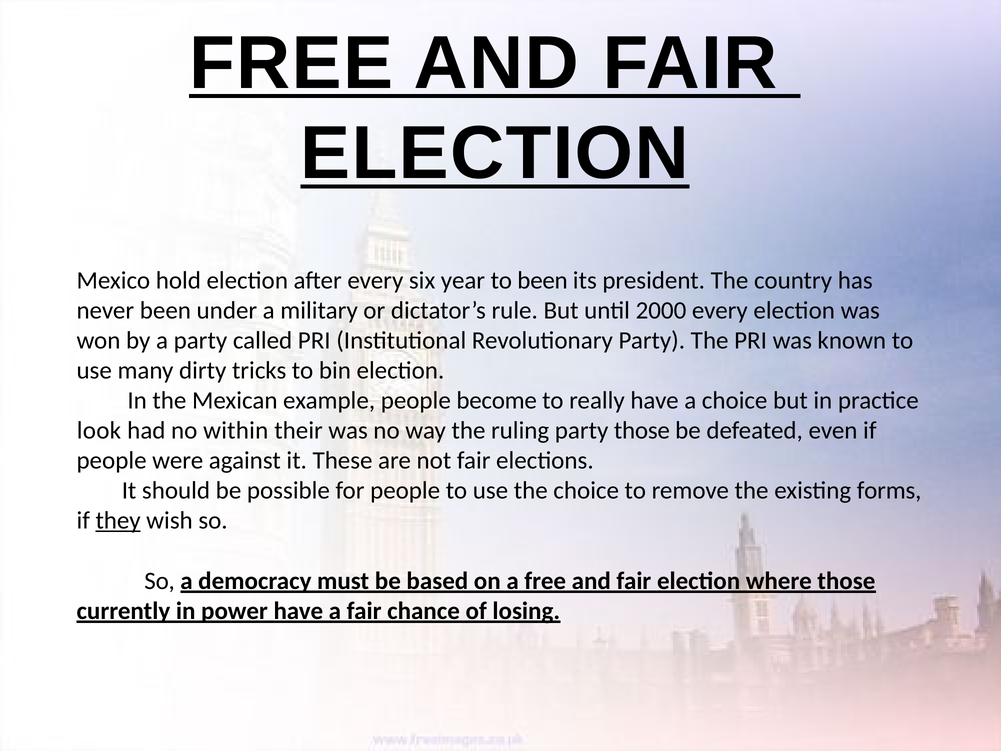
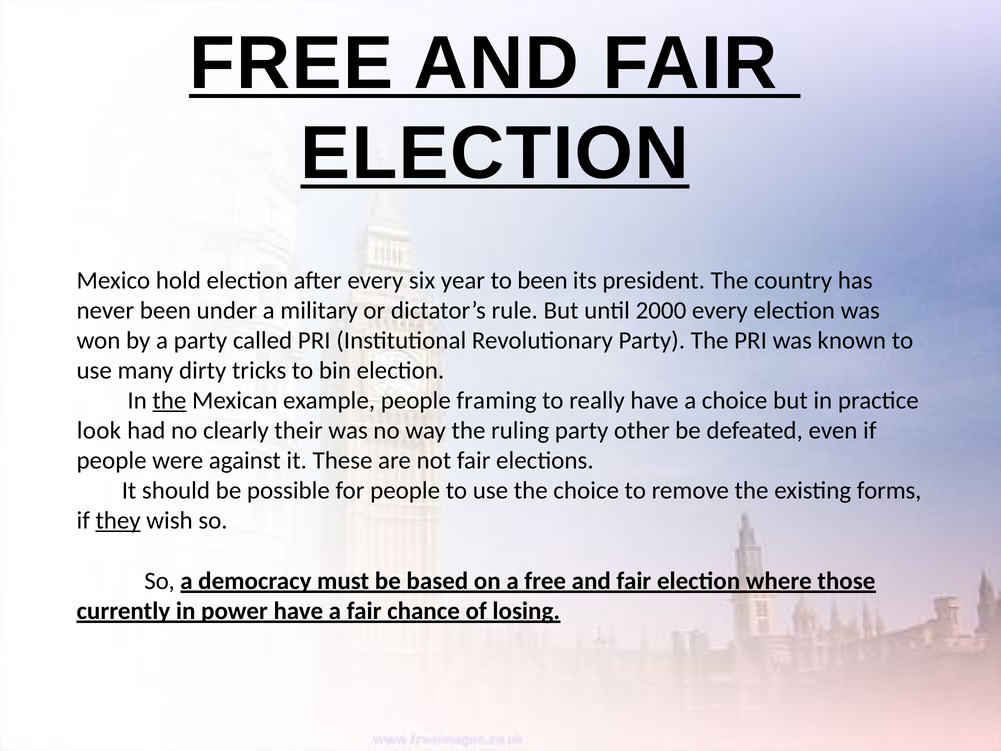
the underline: none -> present (169, 400)
become: become -> framing (496, 400)
within: within -> clearly (236, 430)
party those: those -> other (642, 430)
